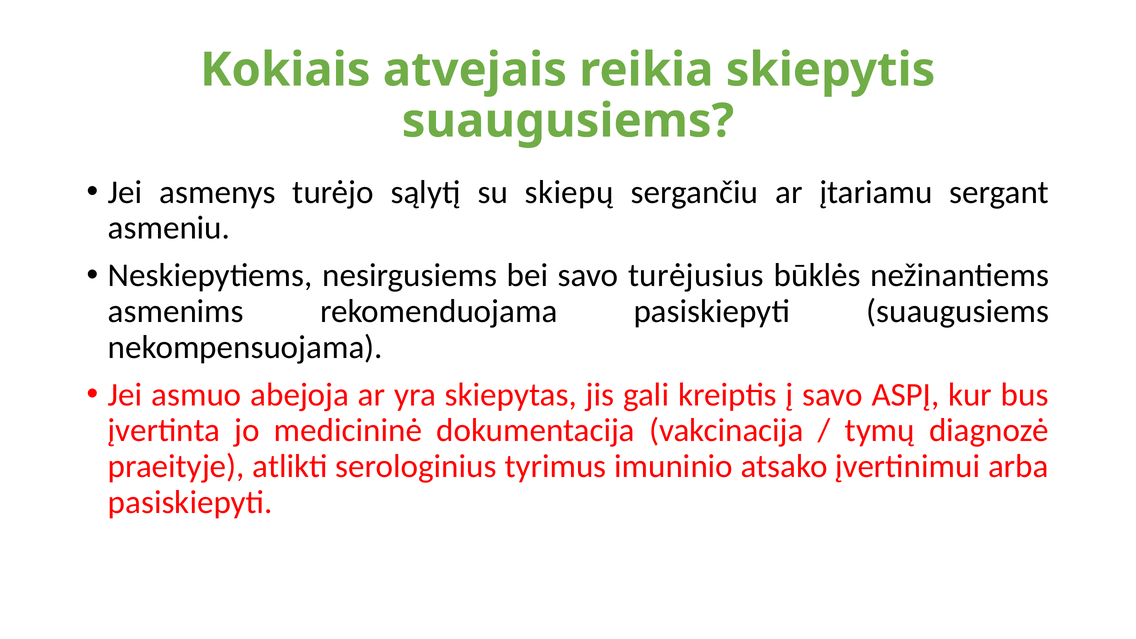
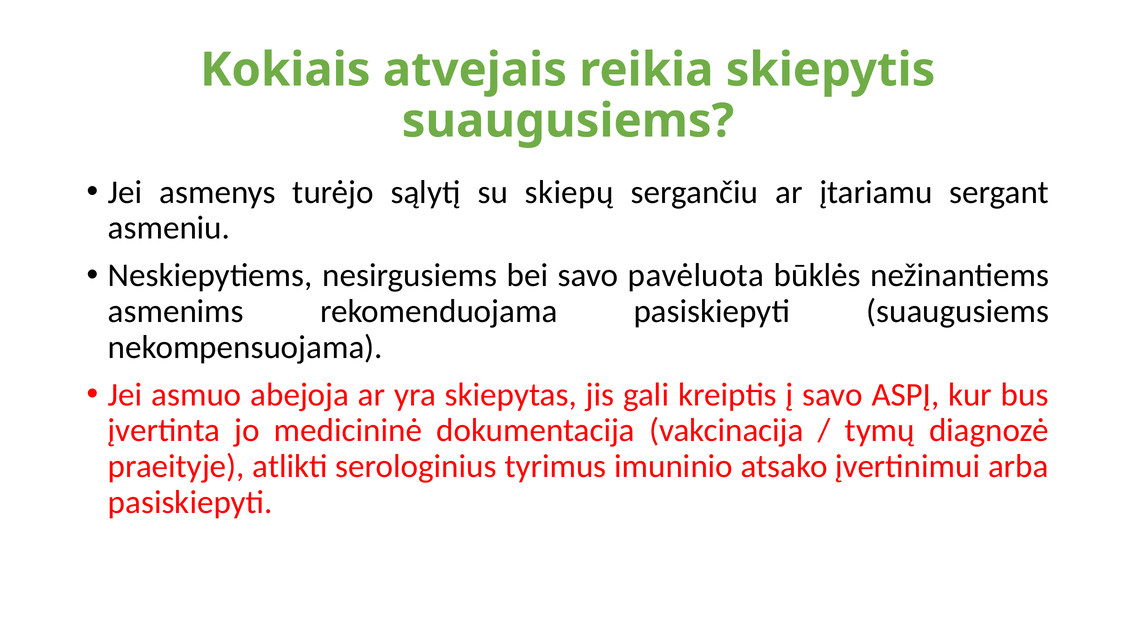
turėjusius: turėjusius -> pavėluota (696, 275)
